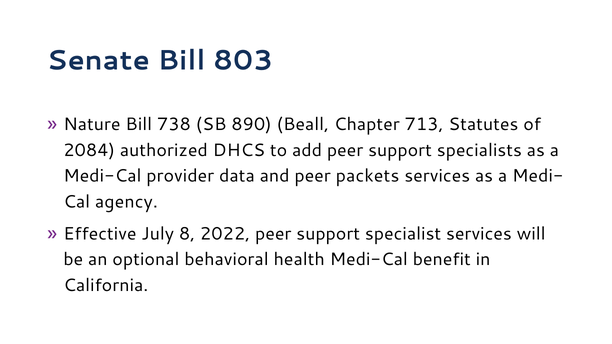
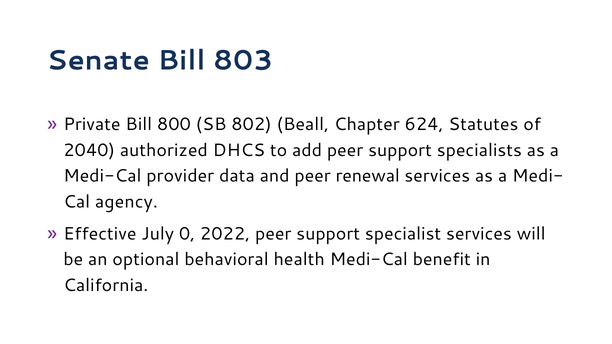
Nature: Nature -> Private (92, 125)
738: 738 -> 800 (174, 125)
890: 890 -> 802 (251, 125)
713: 713 -> 624 (424, 125)
2084: 2084 -> 2040 (89, 150)
packets: packets -> renewal (368, 176)
8: 8 -> 0 (187, 234)
